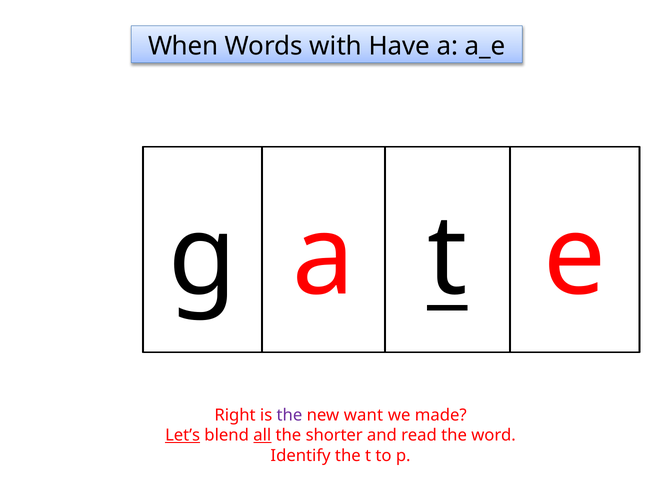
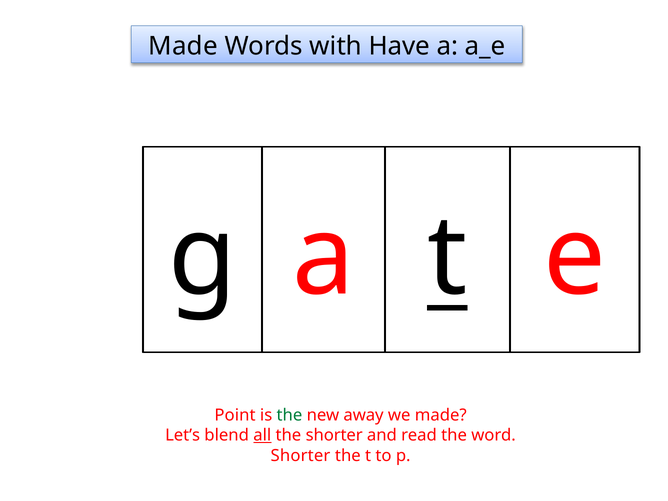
When: When -> Made (183, 46)
Right: Right -> Point (235, 415)
the colour: purple -> green (289, 415)
want: want -> away (364, 415)
Let’s underline: present -> none (183, 435)
Identify: Identify -> Shorter (300, 456)
